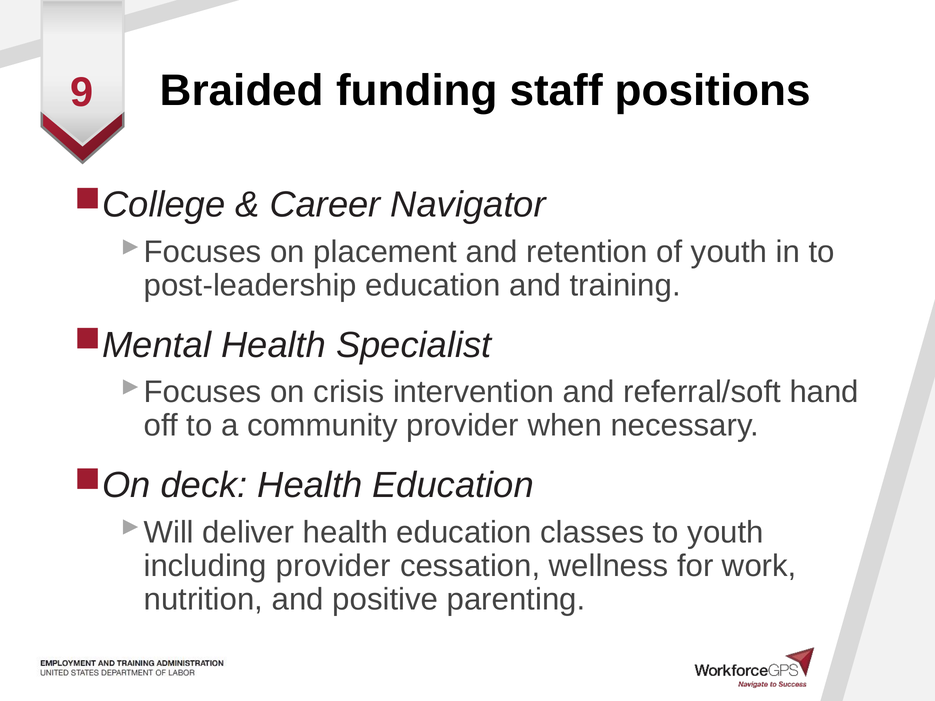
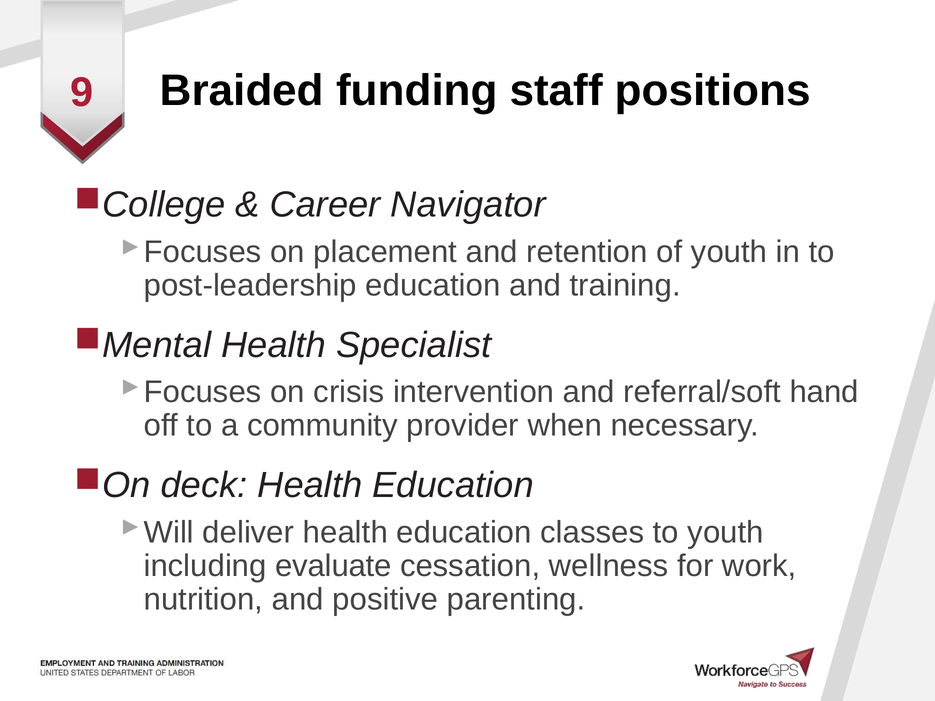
including provider: provider -> evaluate (333, 566)
